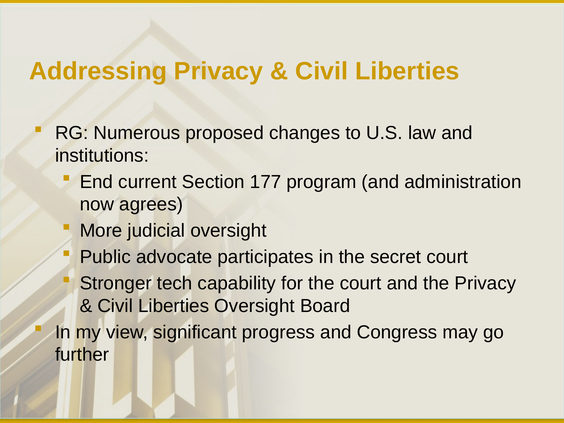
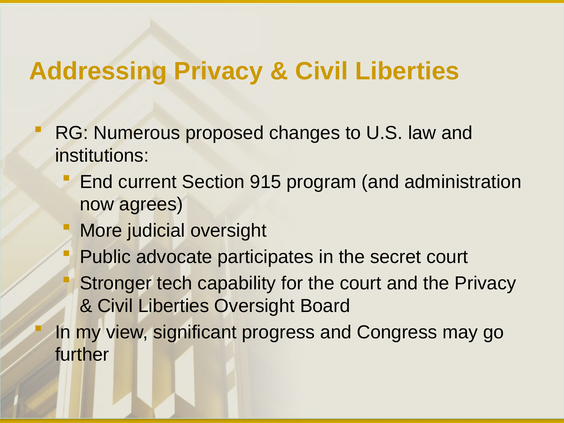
177: 177 -> 915 (266, 182)
